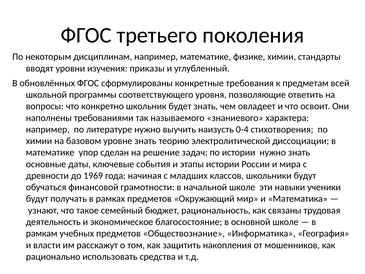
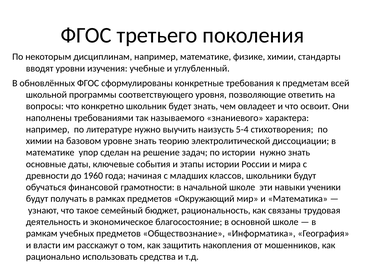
приказы: приказы -> учебные (147, 68)
0-4: 0-4 -> 5-4 (242, 129)
1969: 1969 -> 1960 (93, 176)
